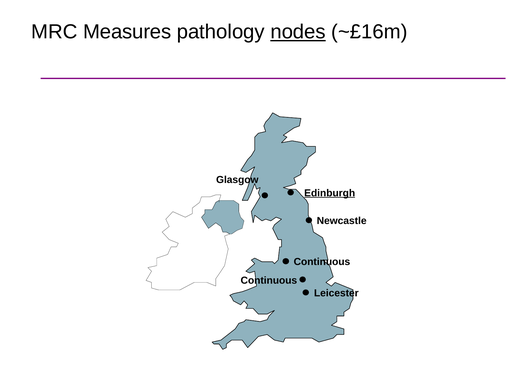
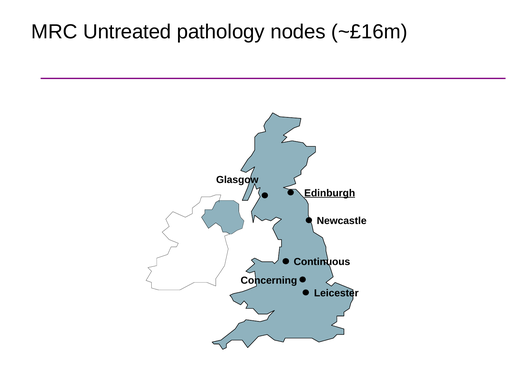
Measures: Measures -> Untreated (127, 32)
nodes underline: present -> none (298, 32)
Continuous: Continuous -> Concerning (269, 281)
